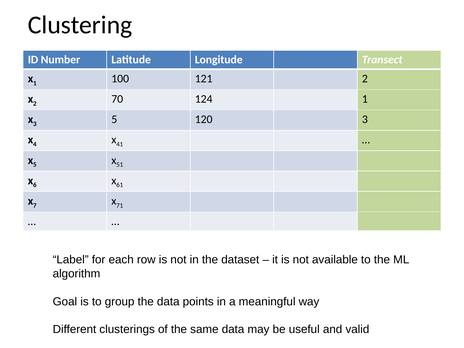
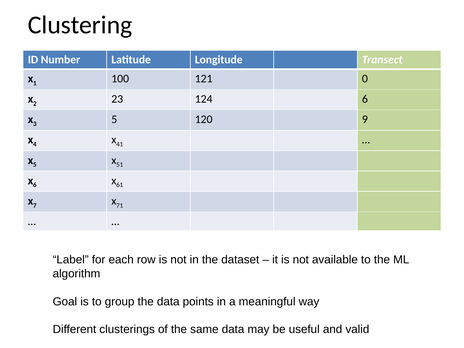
121 2: 2 -> 0 (365, 79)
70: 70 -> 23 (117, 99)
124 1: 1 -> 6 (365, 99)
120 3: 3 -> 9 (365, 119)
